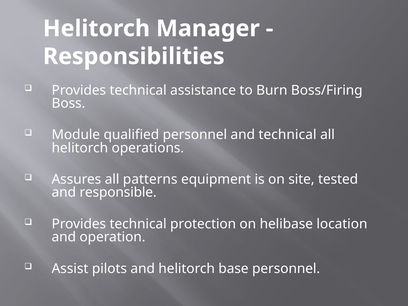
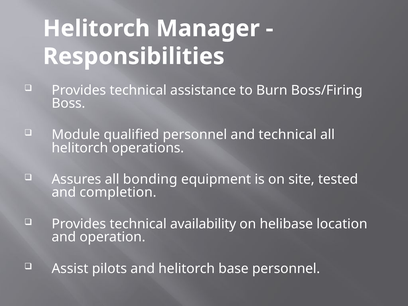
patterns: patterns -> bonding (150, 179)
responsible: responsible -> completion (118, 192)
protection: protection -> availability (203, 224)
